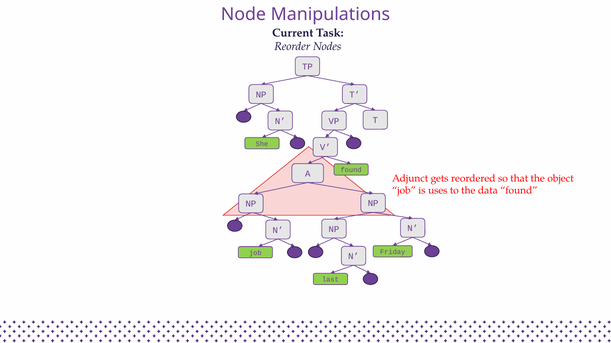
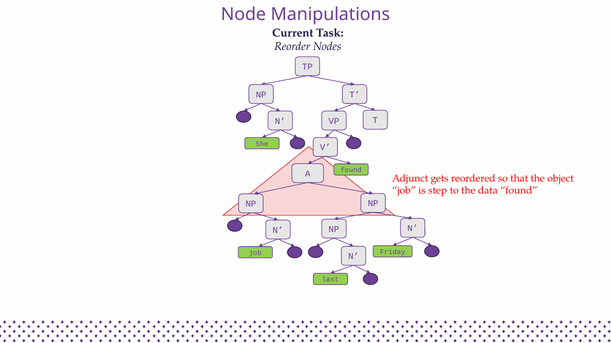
uses: uses -> step (438, 191)
